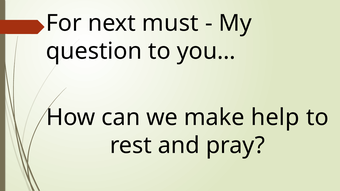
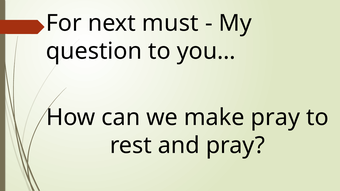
make help: help -> pray (275, 118)
